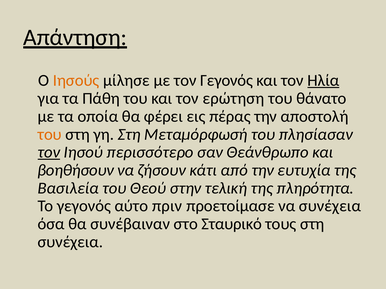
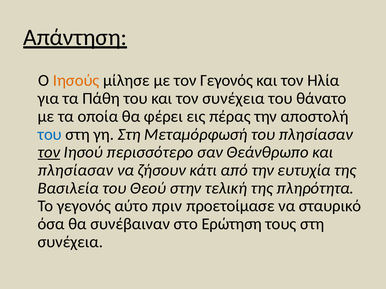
Ηλία underline: present -> none (323, 81)
τον ερώτηση: ερώτηση -> συνέχεια (233, 99)
του colour: orange -> blue (50, 135)
βοηθήσουν: βοηθήσουν -> πλησίασαν (75, 170)
να συνέχεια: συνέχεια -> σταυρικό (330, 206)
Σταυρικό: Σταυρικό -> Ερώτηση (232, 224)
